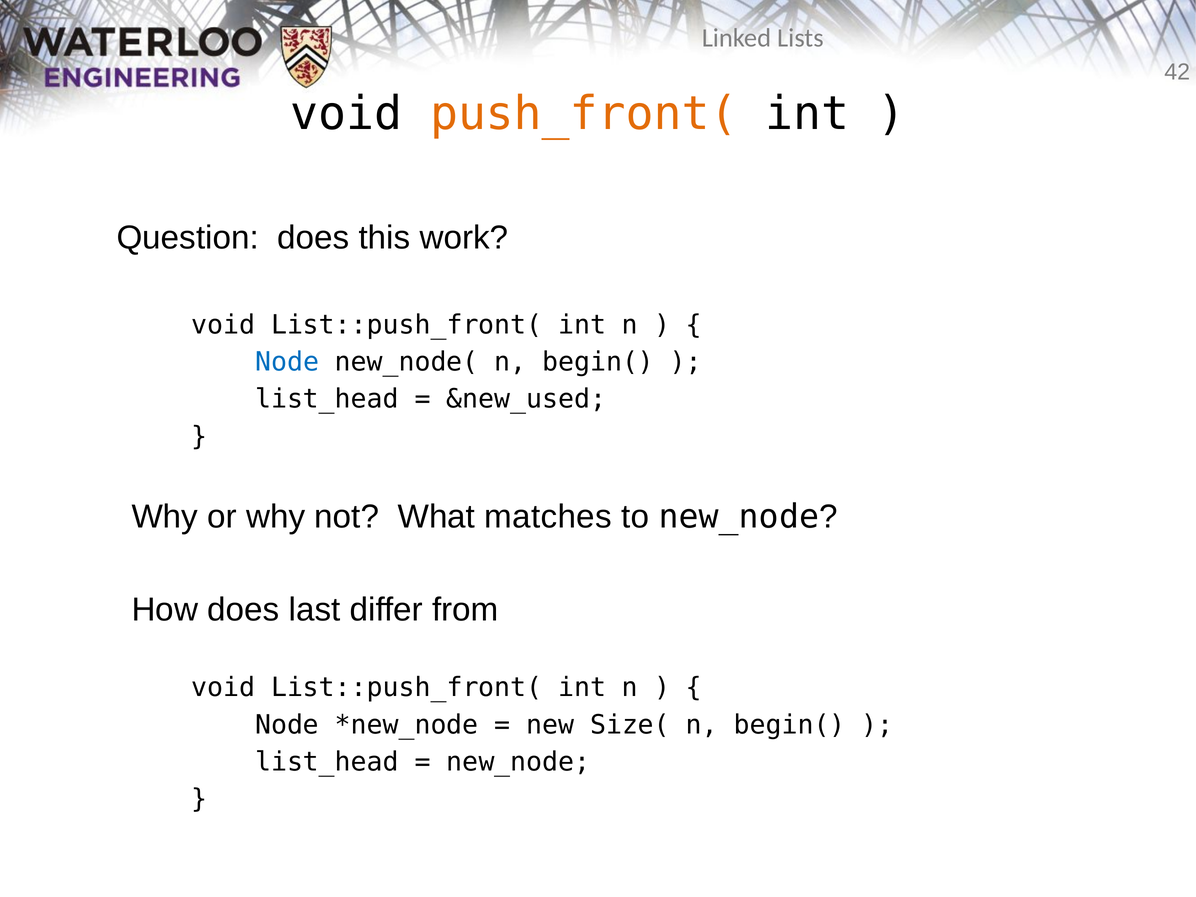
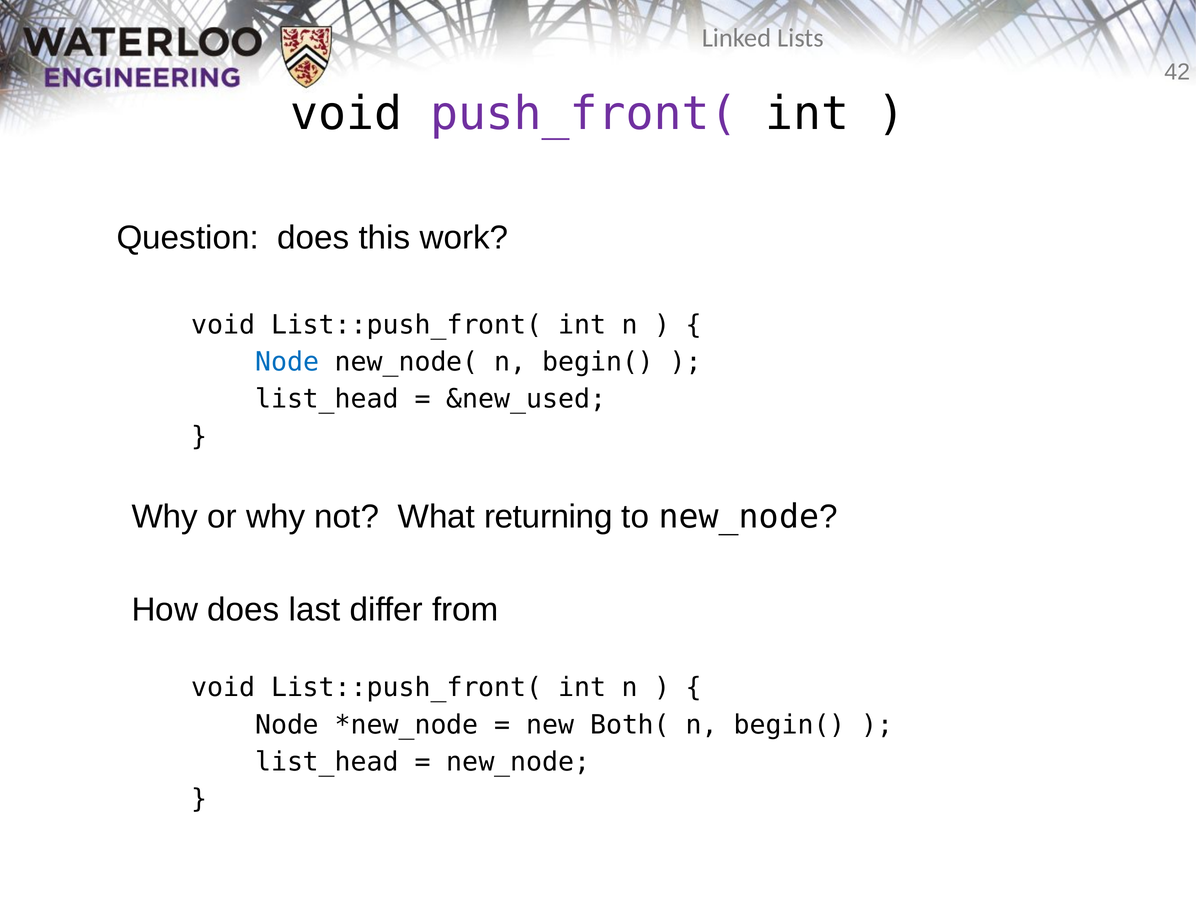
push_front( colour: orange -> purple (584, 114)
matches: matches -> returning (548, 517)
Size(: Size( -> Both( (630, 725)
